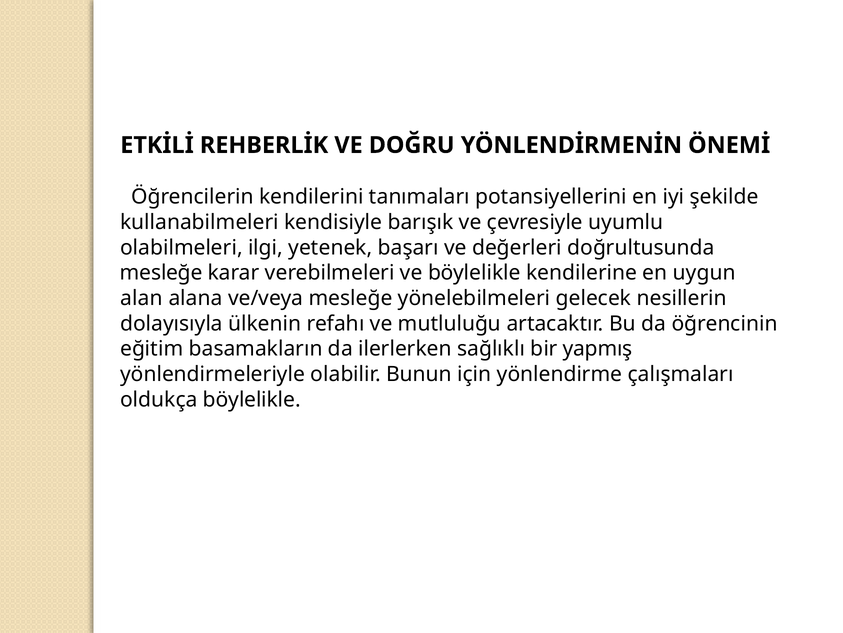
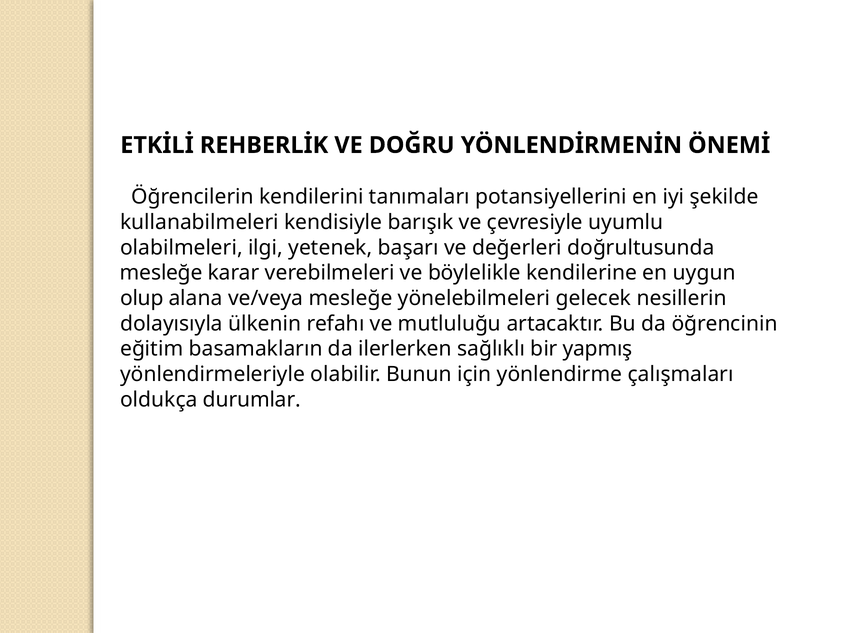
alan: alan -> olup (142, 298)
oldukça böylelikle: böylelikle -> durumlar (252, 399)
